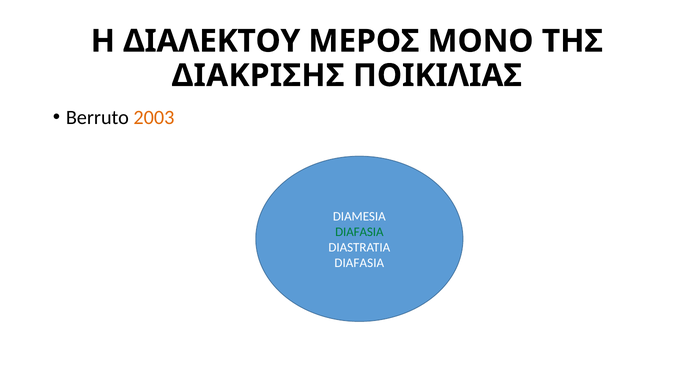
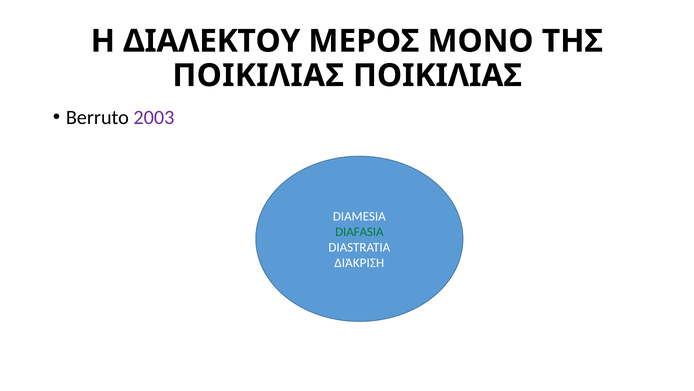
ΔΙΑΚΡΙΣΗΣ: ΔΙΑΚΡΙΣΗΣ -> ΠΟΙΚΙΛΙΑΣ (258, 75)
2003 colour: orange -> purple (154, 117)
DIAFASIA: DIAFASIA -> ΔΙΆΚΡΙΣΗ (359, 263)
